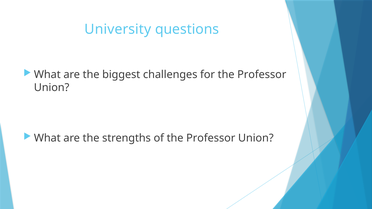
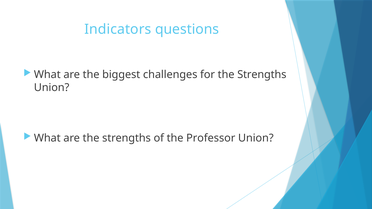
University: University -> Indicators (118, 29)
for the Professor: Professor -> Strengths (262, 75)
